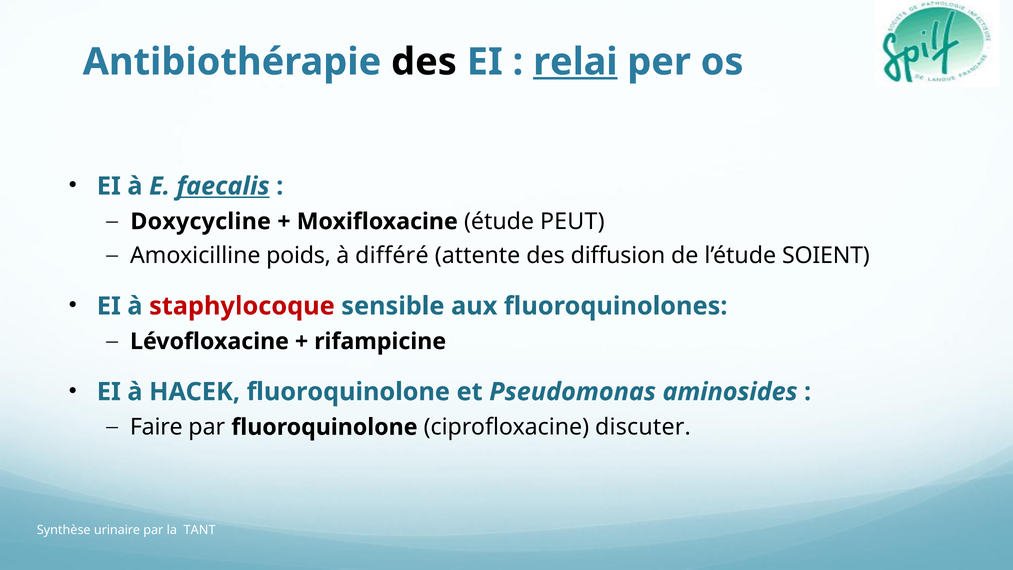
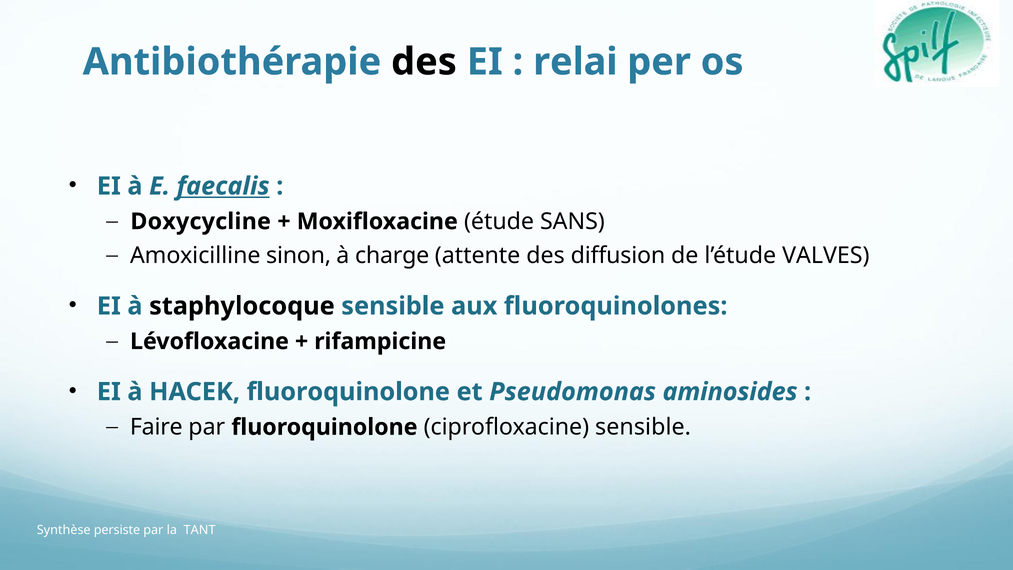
relai underline: present -> none (575, 62)
PEUT: PEUT -> SANS (572, 221)
poids: poids -> sinon (299, 256)
différé: différé -> charge (392, 256)
SOIENT: SOIENT -> VALVES (826, 256)
staphylocoque colour: red -> black (242, 306)
ciprofloxacine discuter: discuter -> sensible (643, 427)
urinaire: urinaire -> persiste (117, 530)
